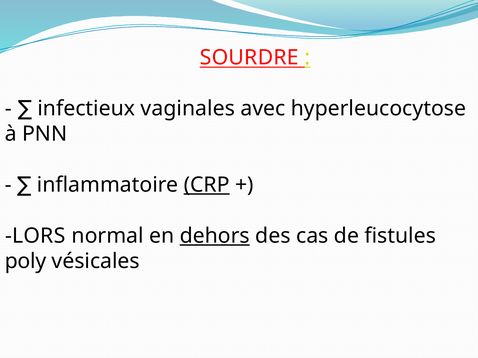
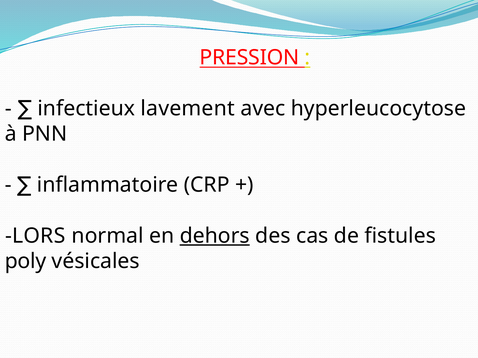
SOURDRE: SOURDRE -> PRESSION (249, 58)
vaginales: vaginales -> lavement (188, 109)
CRP underline: present -> none (207, 185)
